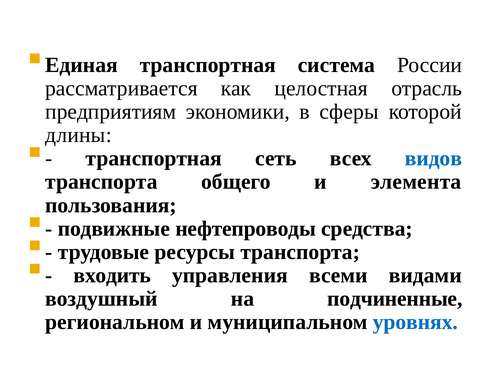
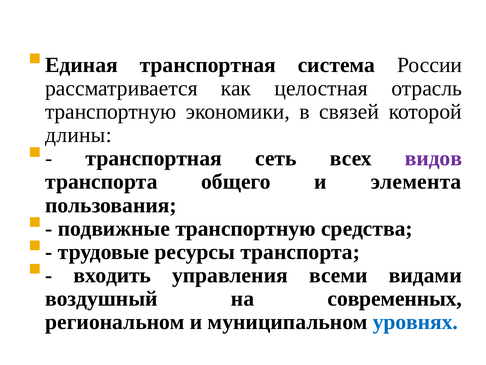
предприятиям: предприятиям -> транспортную (111, 112)
сферы: сферы -> связей (349, 112)
видов colour: blue -> purple (433, 158)
подвижные нефтепроводы: нефтепроводы -> транспортную (246, 228)
подчиненные: подчиненные -> современных (395, 298)
